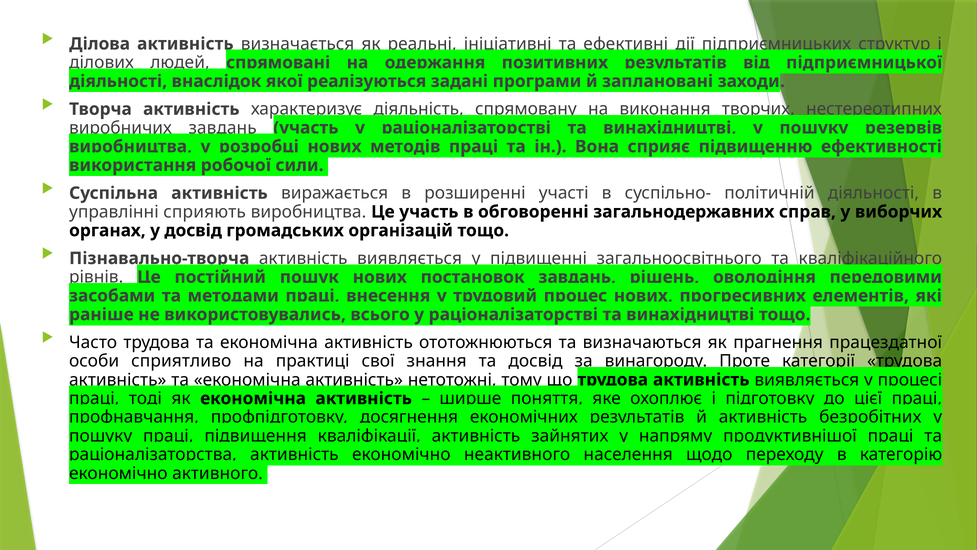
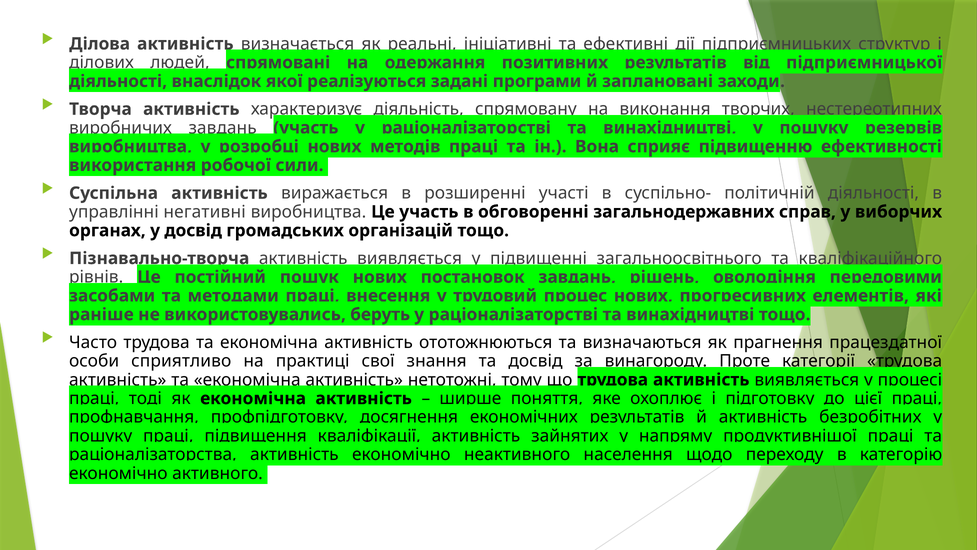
сприяють: сприяють -> негативні (205, 212)
всього: всього -> беруть (380, 314)
